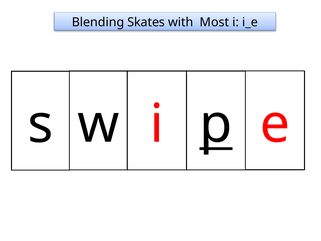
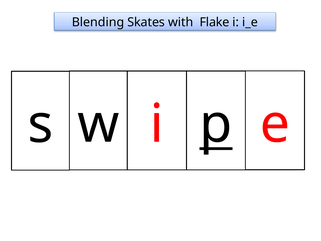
Most: Most -> Flake (215, 22)
